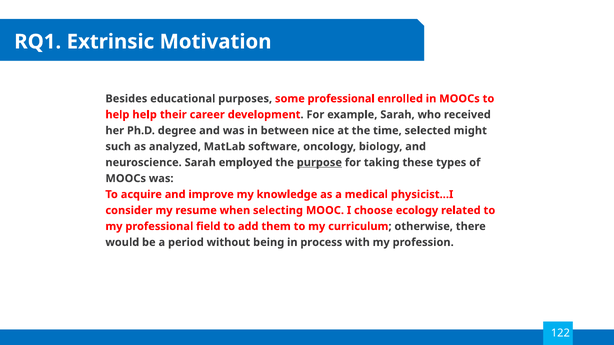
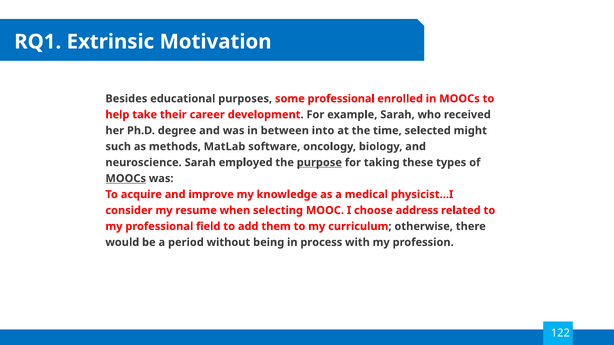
help help: help -> take (145, 115)
nice: nice -> into (323, 131)
analyzed: analyzed -> methods (175, 147)
MOOCs underline: none -> present (126, 179)
ecology: ecology -> address (417, 211)
